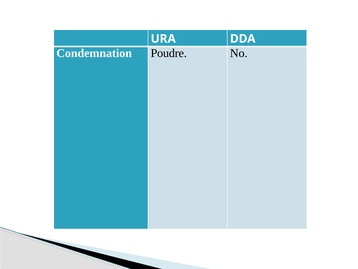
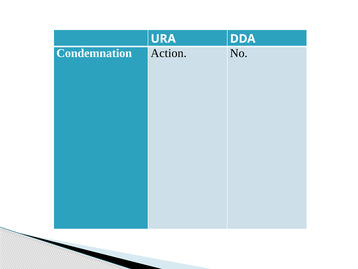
Poudre: Poudre -> Action (169, 53)
